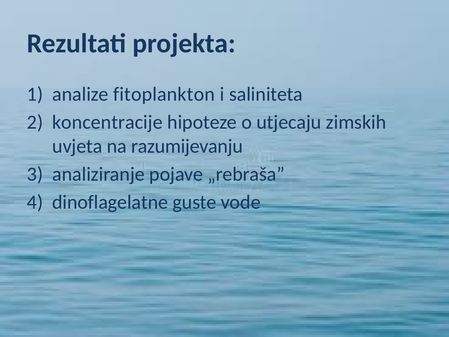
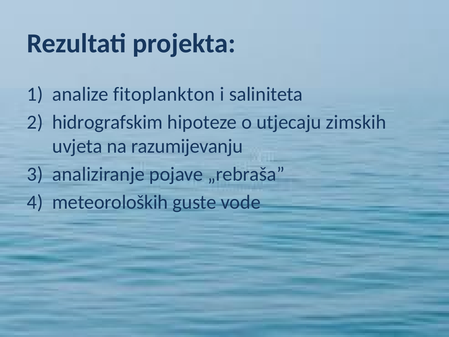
koncentracije: koncentracije -> hidrografskim (108, 122)
dinoflagelatne: dinoflagelatne -> meteoroloških (110, 202)
